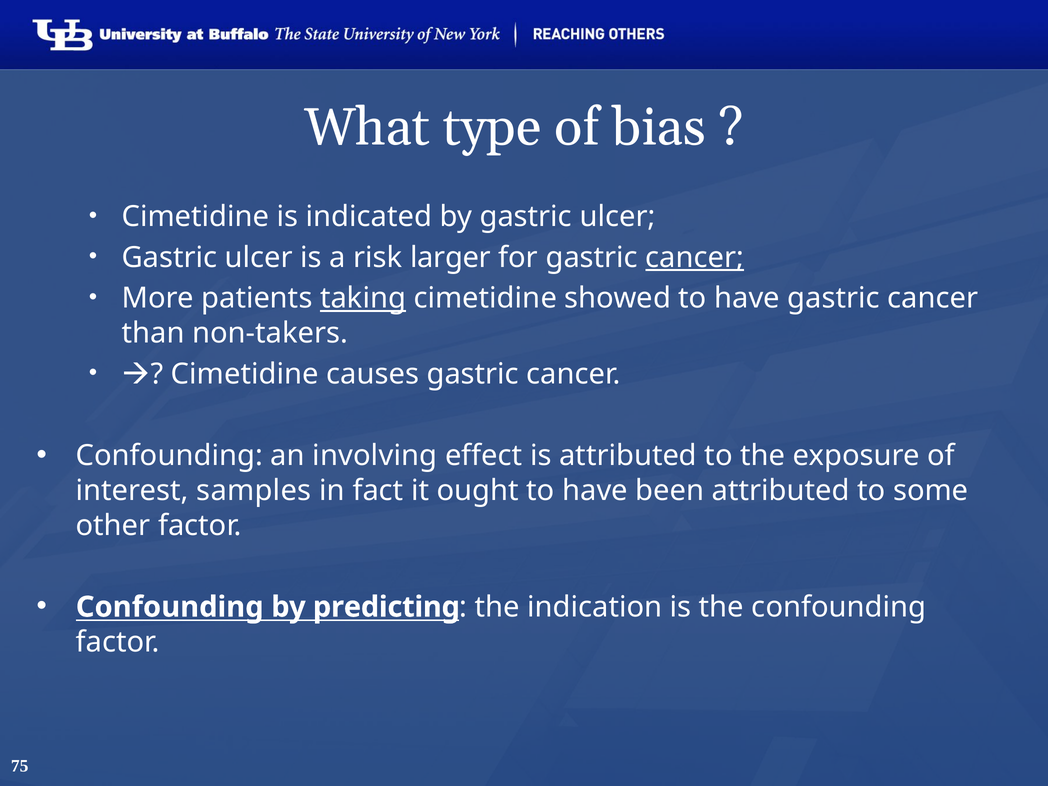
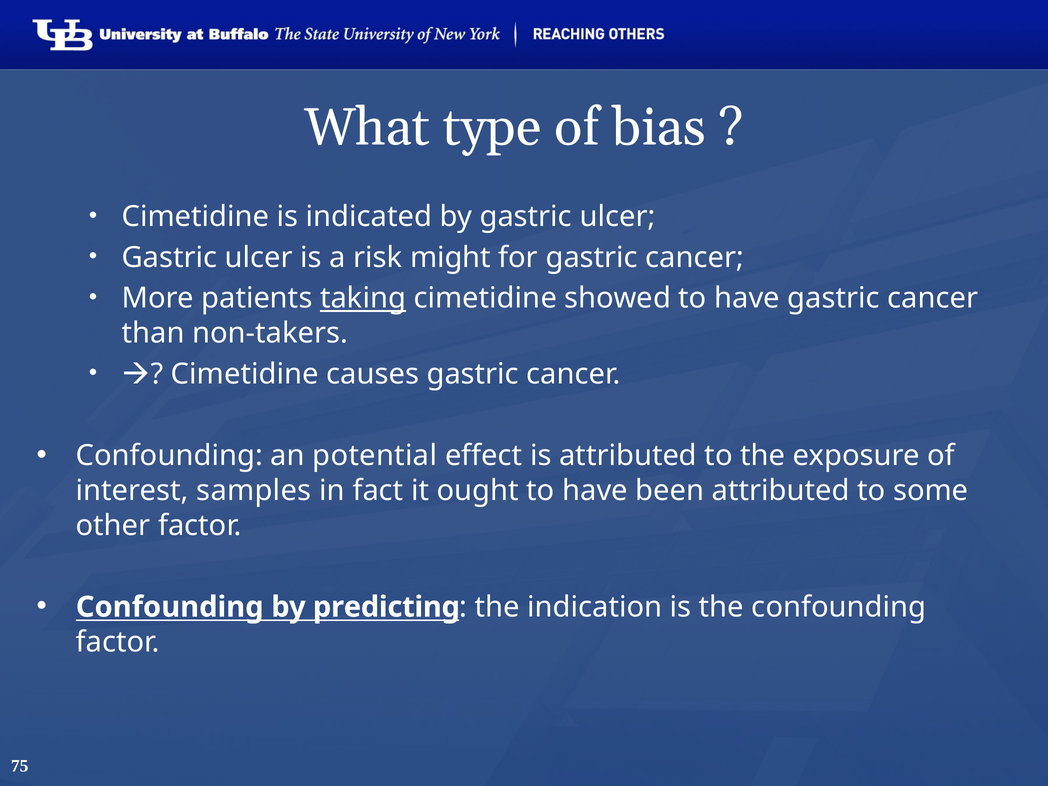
larger: larger -> might (450, 258)
cancer underline: present -> none (695, 258)
involving: involving -> potential (375, 456)
